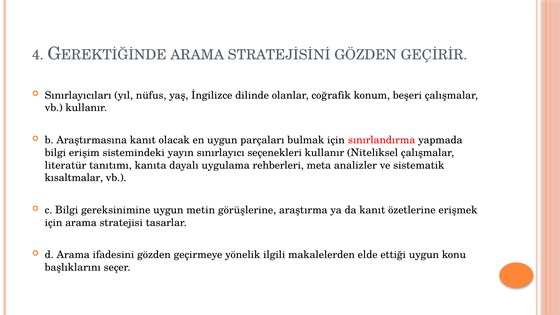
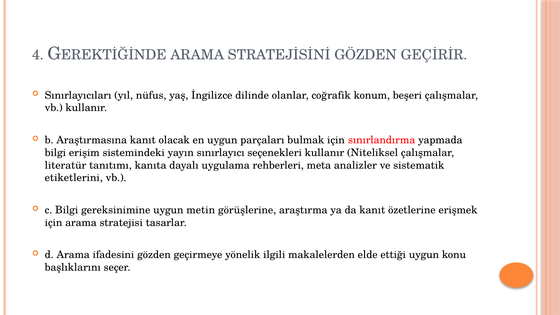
kısaltmalar: kısaltmalar -> etiketlerini (74, 178)
